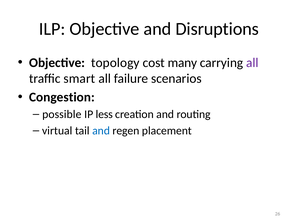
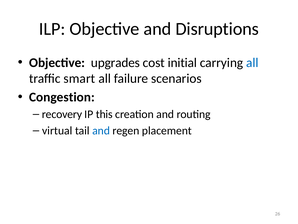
topology: topology -> upgrades (115, 63)
many: many -> initial (182, 63)
all colour: purple -> blue (252, 63)
possible: possible -> recovery (62, 114)
less: less -> this (104, 114)
